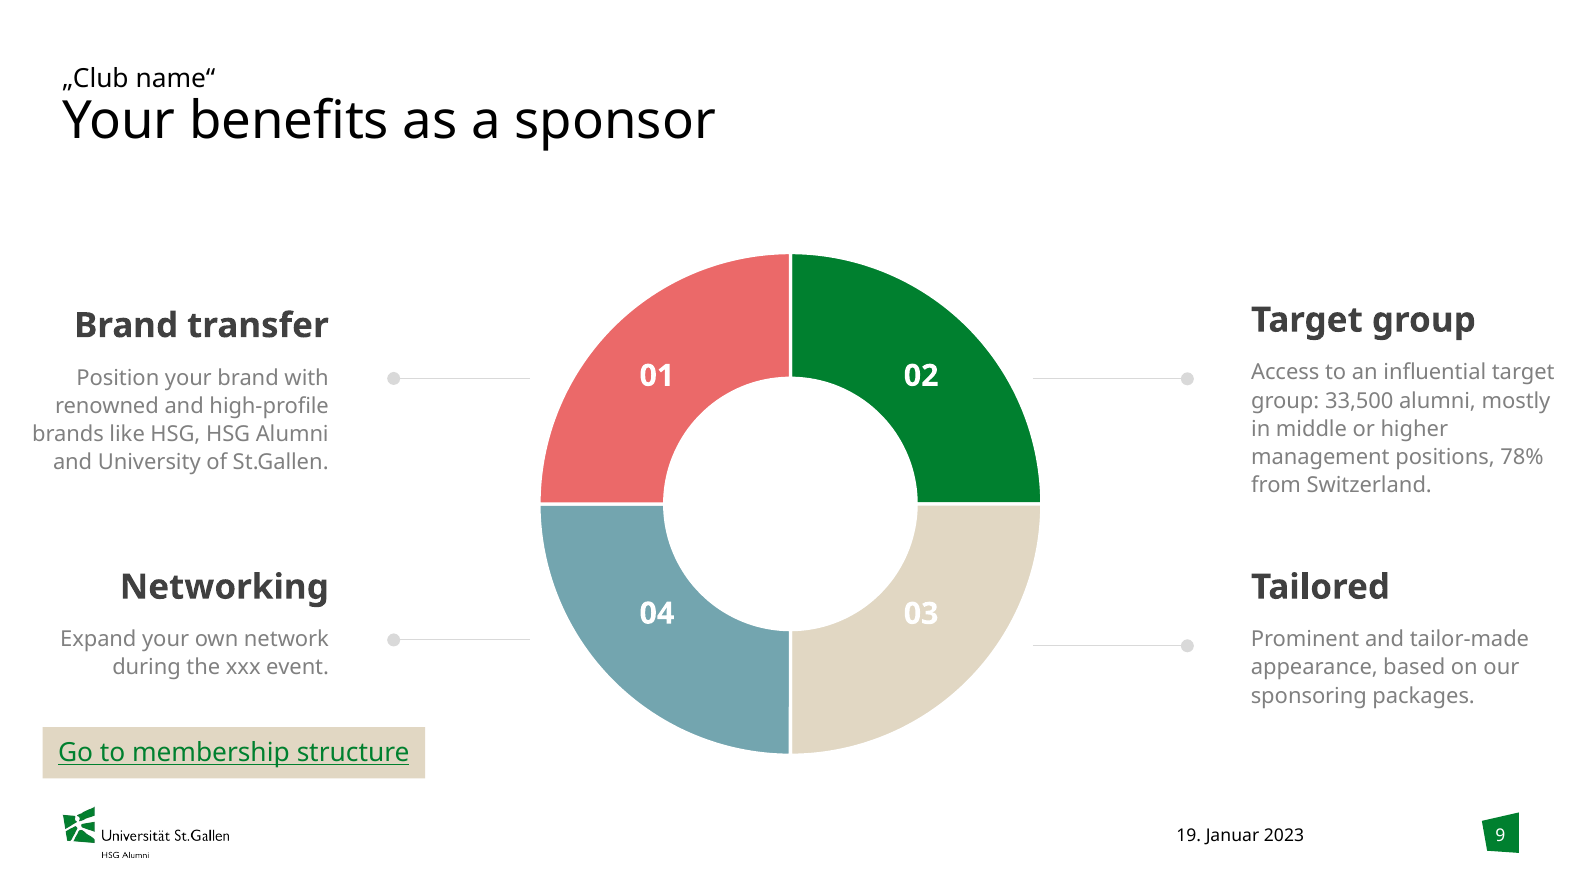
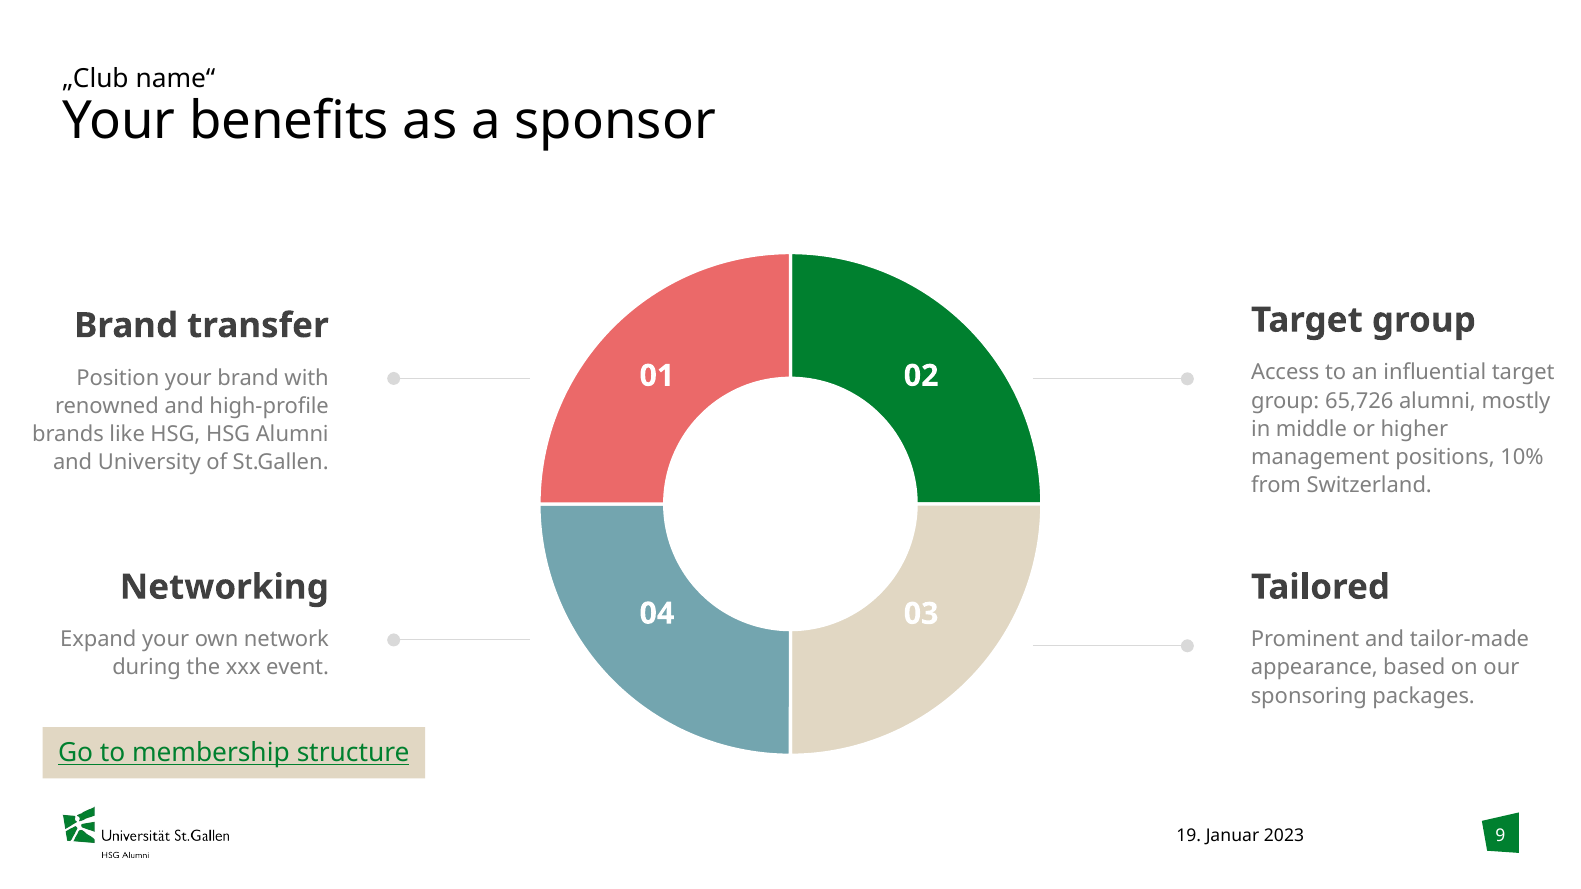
33,500: 33,500 -> 65,726 (1359, 401)
78%: 78% -> 10% (1522, 457)
